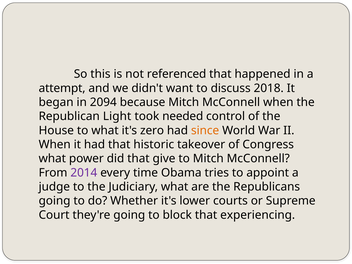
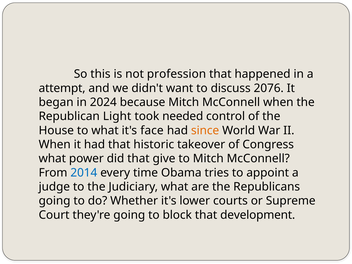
referenced: referenced -> profession (176, 74)
2018: 2018 -> 2076 (269, 88)
2094: 2094 -> 2024 (103, 102)
zero: zero -> face (152, 130)
2014 colour: purple -> blue (84, 173)
experiencing: experiencing -> development (258, 215)
